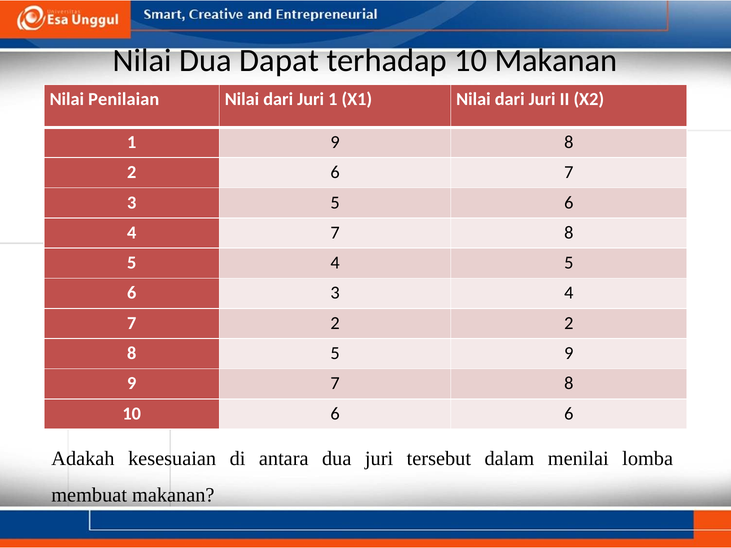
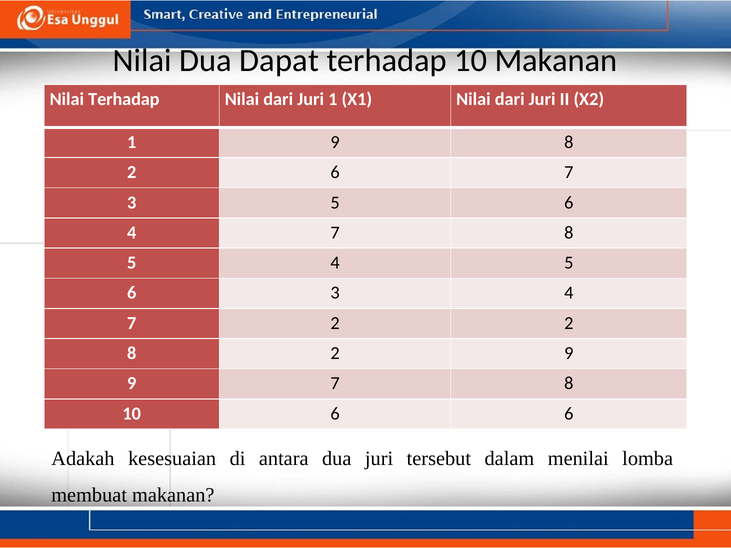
Nilai Penilaian: Penilaian -> Terhadap (124, 99)
5: 5 -> 2 (335, 353)
